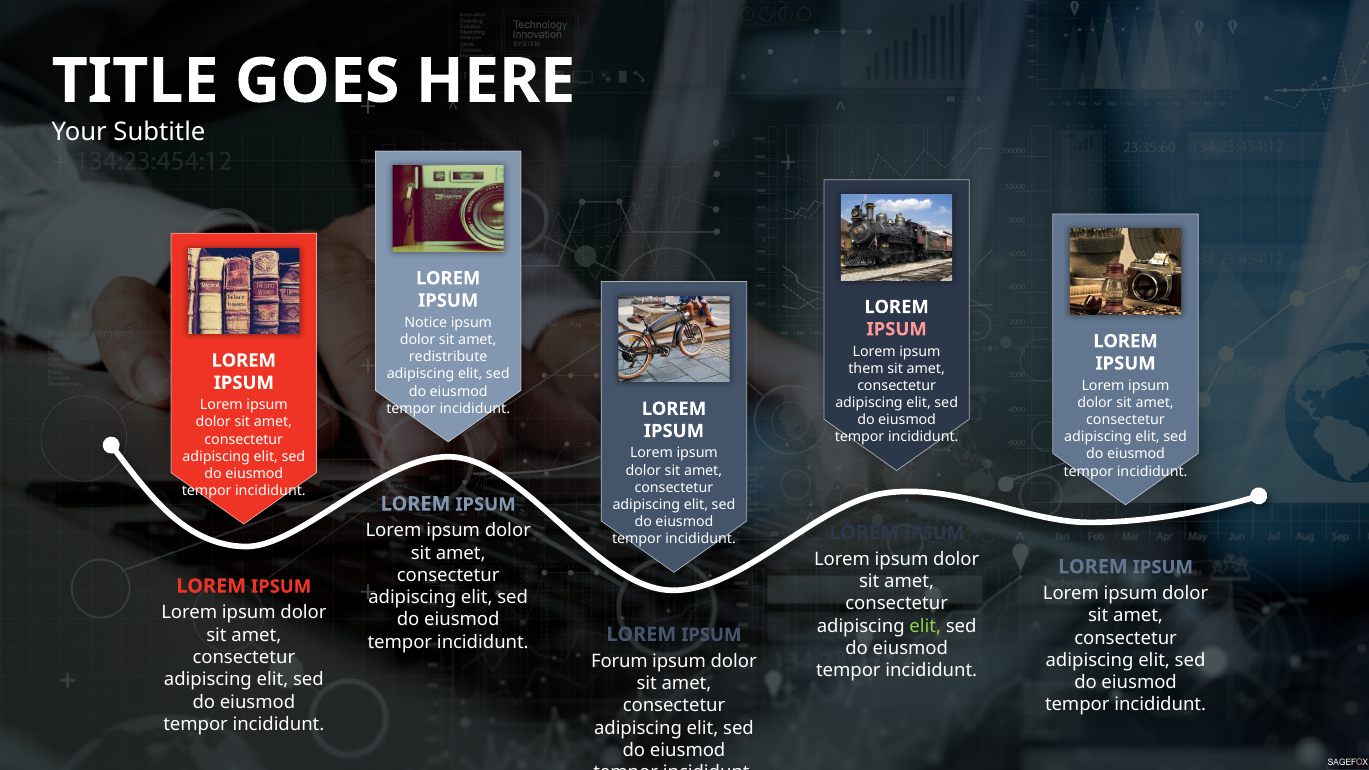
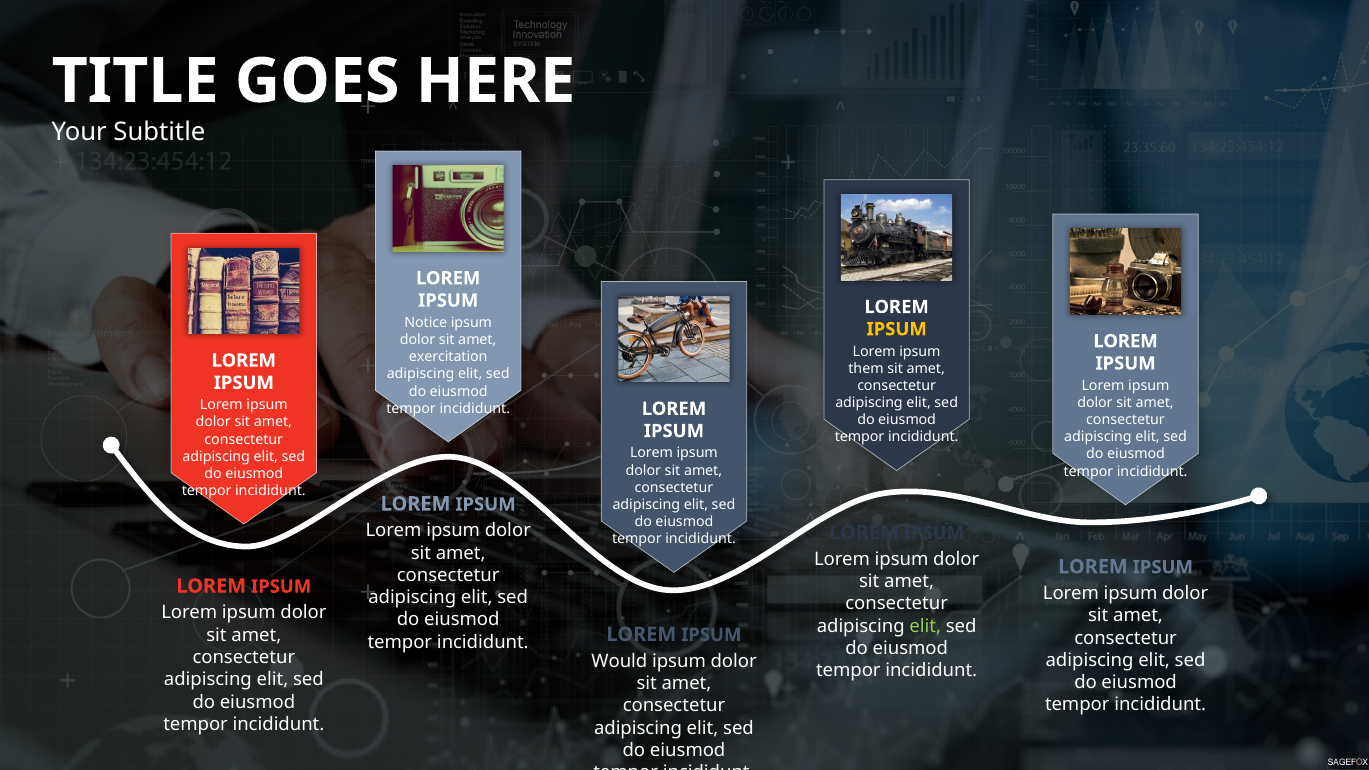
IPSUM colour: pink -> yellow (897, 329)
redistribute: redistribute -> exercitation (448, 357)
Forum: Forum -> Would (619, 661)
